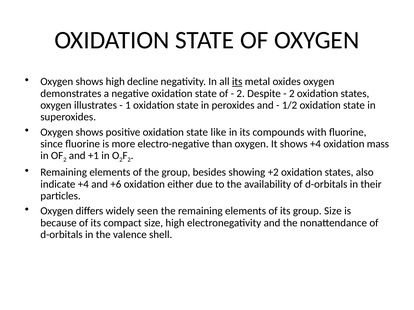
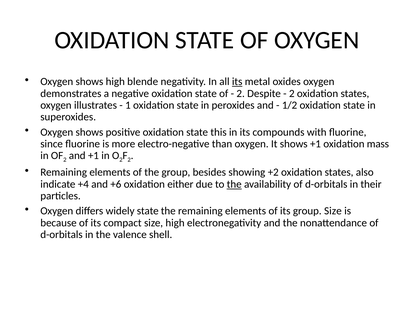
decline: decline -> blende (143, 82)
like: like -> this (219, 132)
shows +4: +4 -> +1 (315, 144)
the underline: none -> present (234, 184)
widely seen: seen -> state (148, 211)
